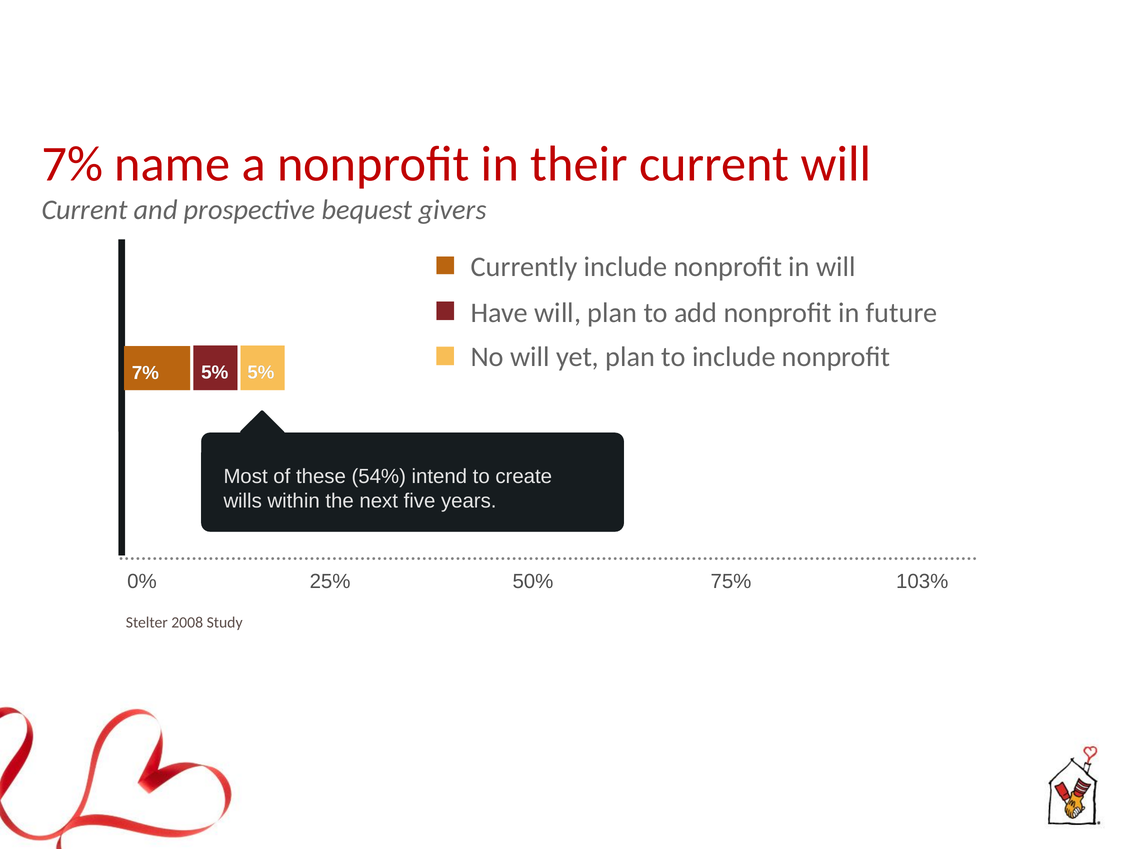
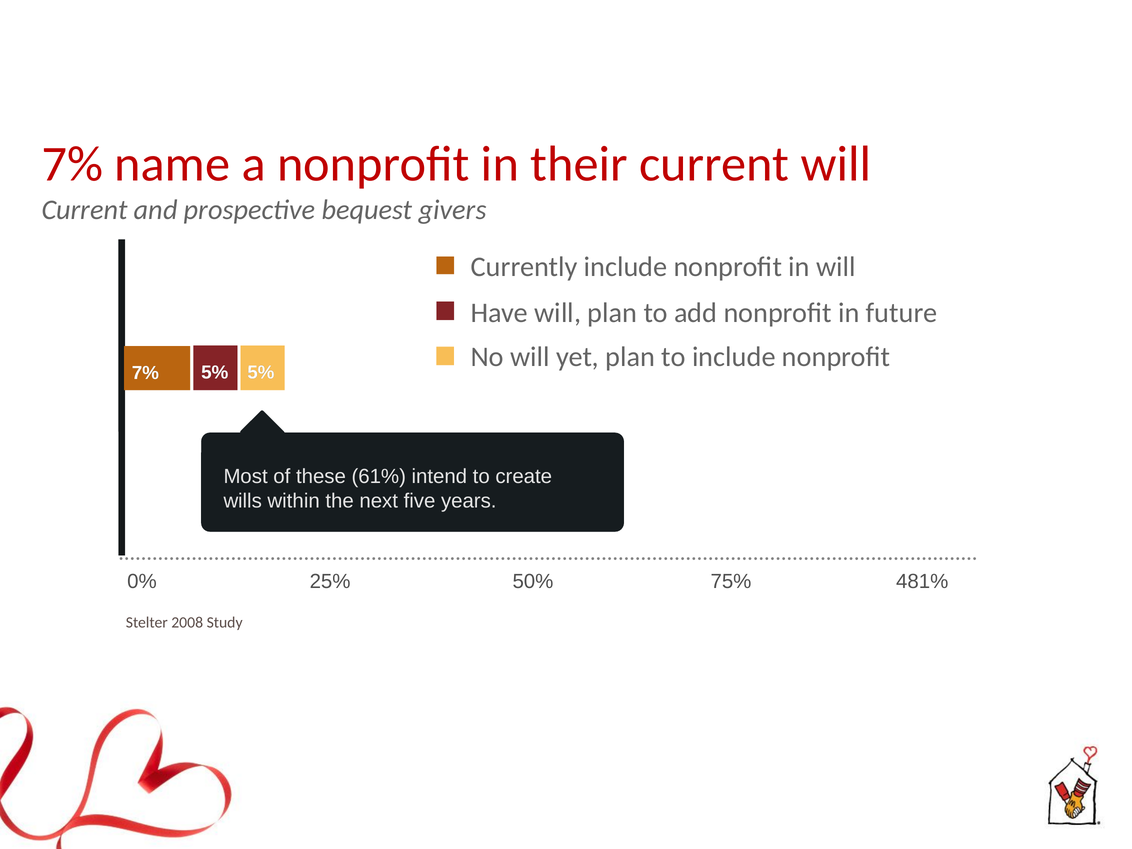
54%: 54% -> 61% (379, 476)
103%: 103% -> 481% (922, 582)
